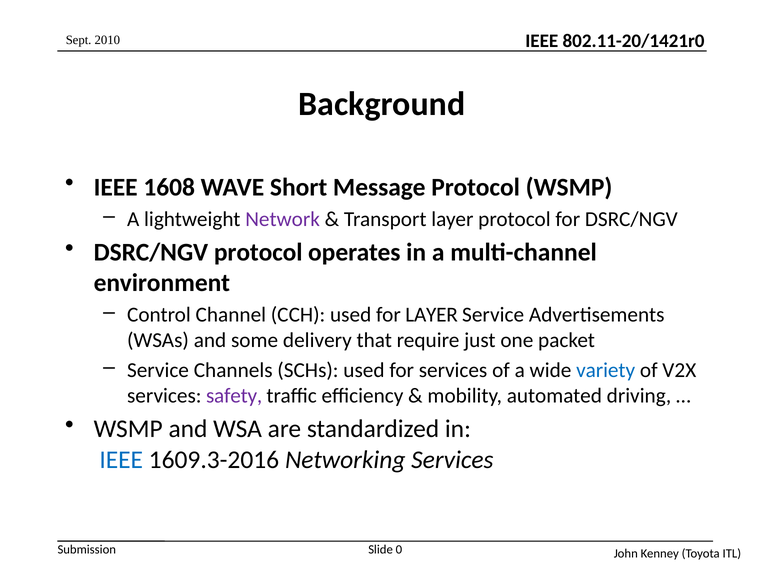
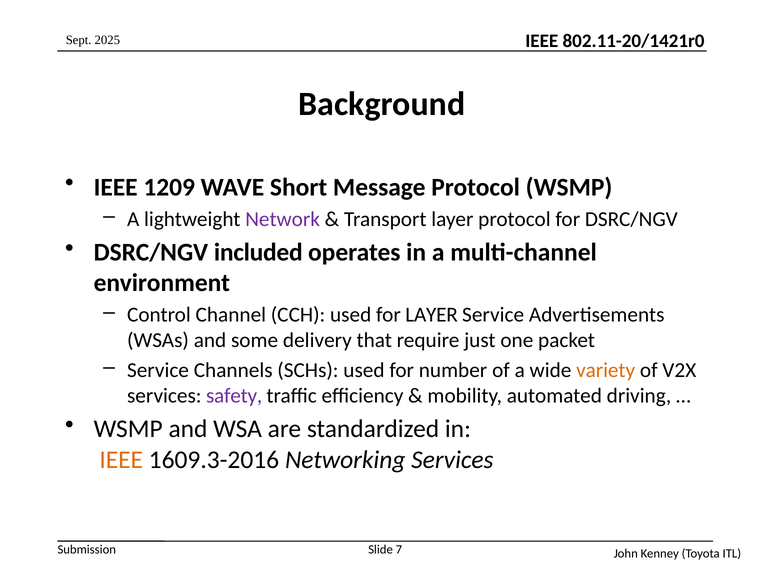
2010: 2010 -> 2025 (107, 40)
1608: 1608 -> 1209 (169, 187)
DSRC/NGV protocol: protocol -> included (258, 252)
for services: services -> number (453, 370)
variety colour: blue -> orange (606, 370)
IEEE colour: blue -> orange (121, 460)
0: 0 -> 7 (399, 550)
